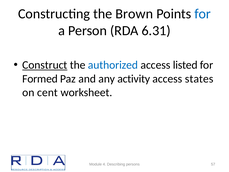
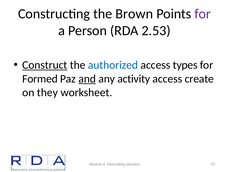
for colour: blue -> purple (203, 14)
6.31: 6.31 -> 2.53 (156, 31)
listed: listed -> types (185, 65)
and underline: none -> present (87, 79)
states: states -> create (199, 79)
cent: cent -> they (47, 92)
